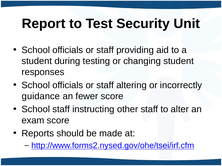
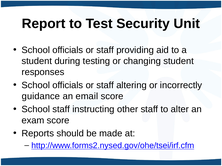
fewer: fewer -> email (87, 96)
